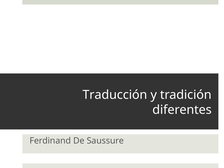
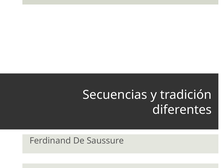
Traducción: Traducción -> Secuencias (115, 95)
